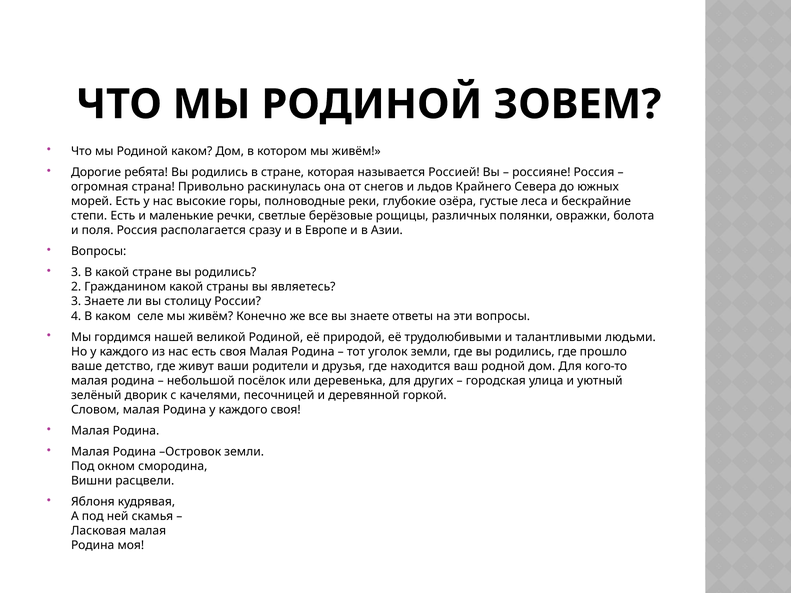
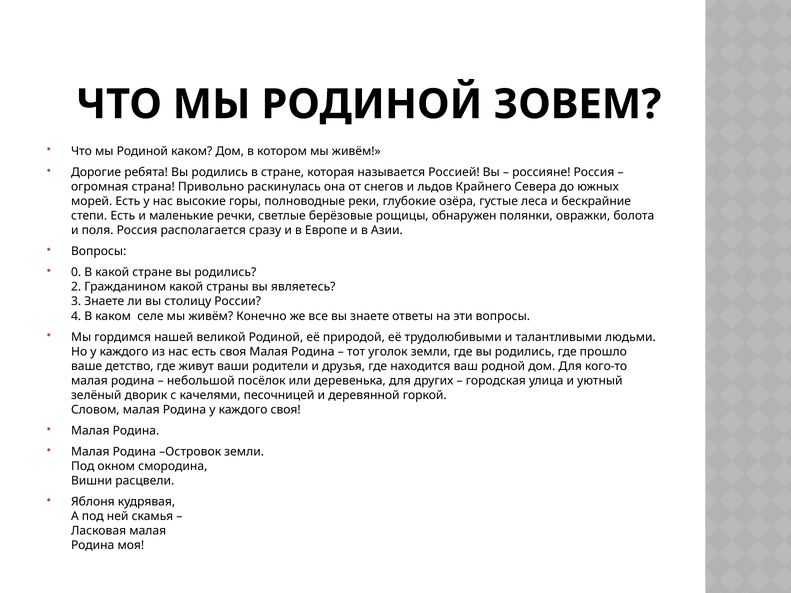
различных: различных -> обнаружен (464, 216)
3: 3 -> 0 (76, 273)
